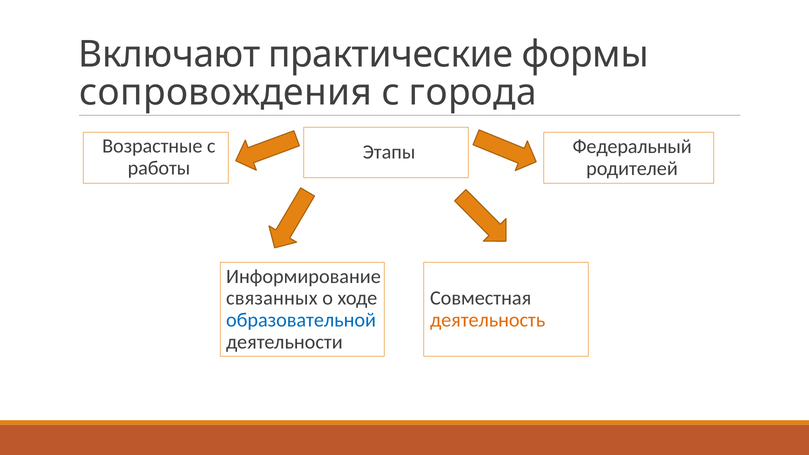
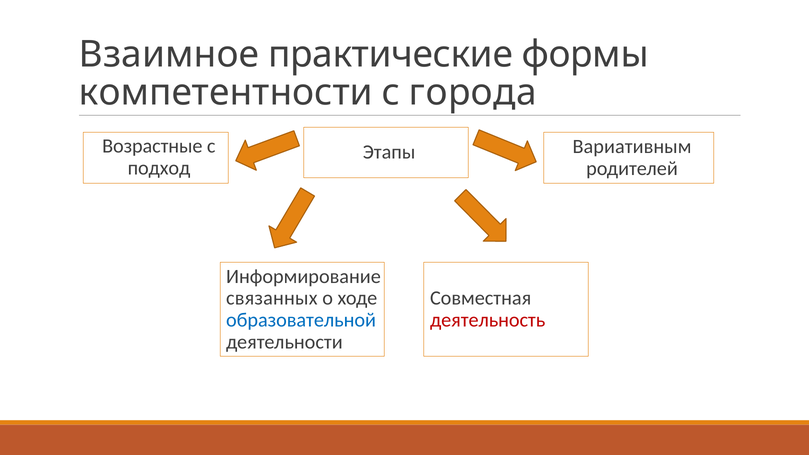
Включают: Включают -> Взаимное (169, 55)
сопровождения: сопровождения -> компетентности (226, 92)
Федеральный: Федеральный -> Вариативным (632, 147)
работы: работы -> подход (159, 168)
деятельность colour: orange -> red (488, 320)
